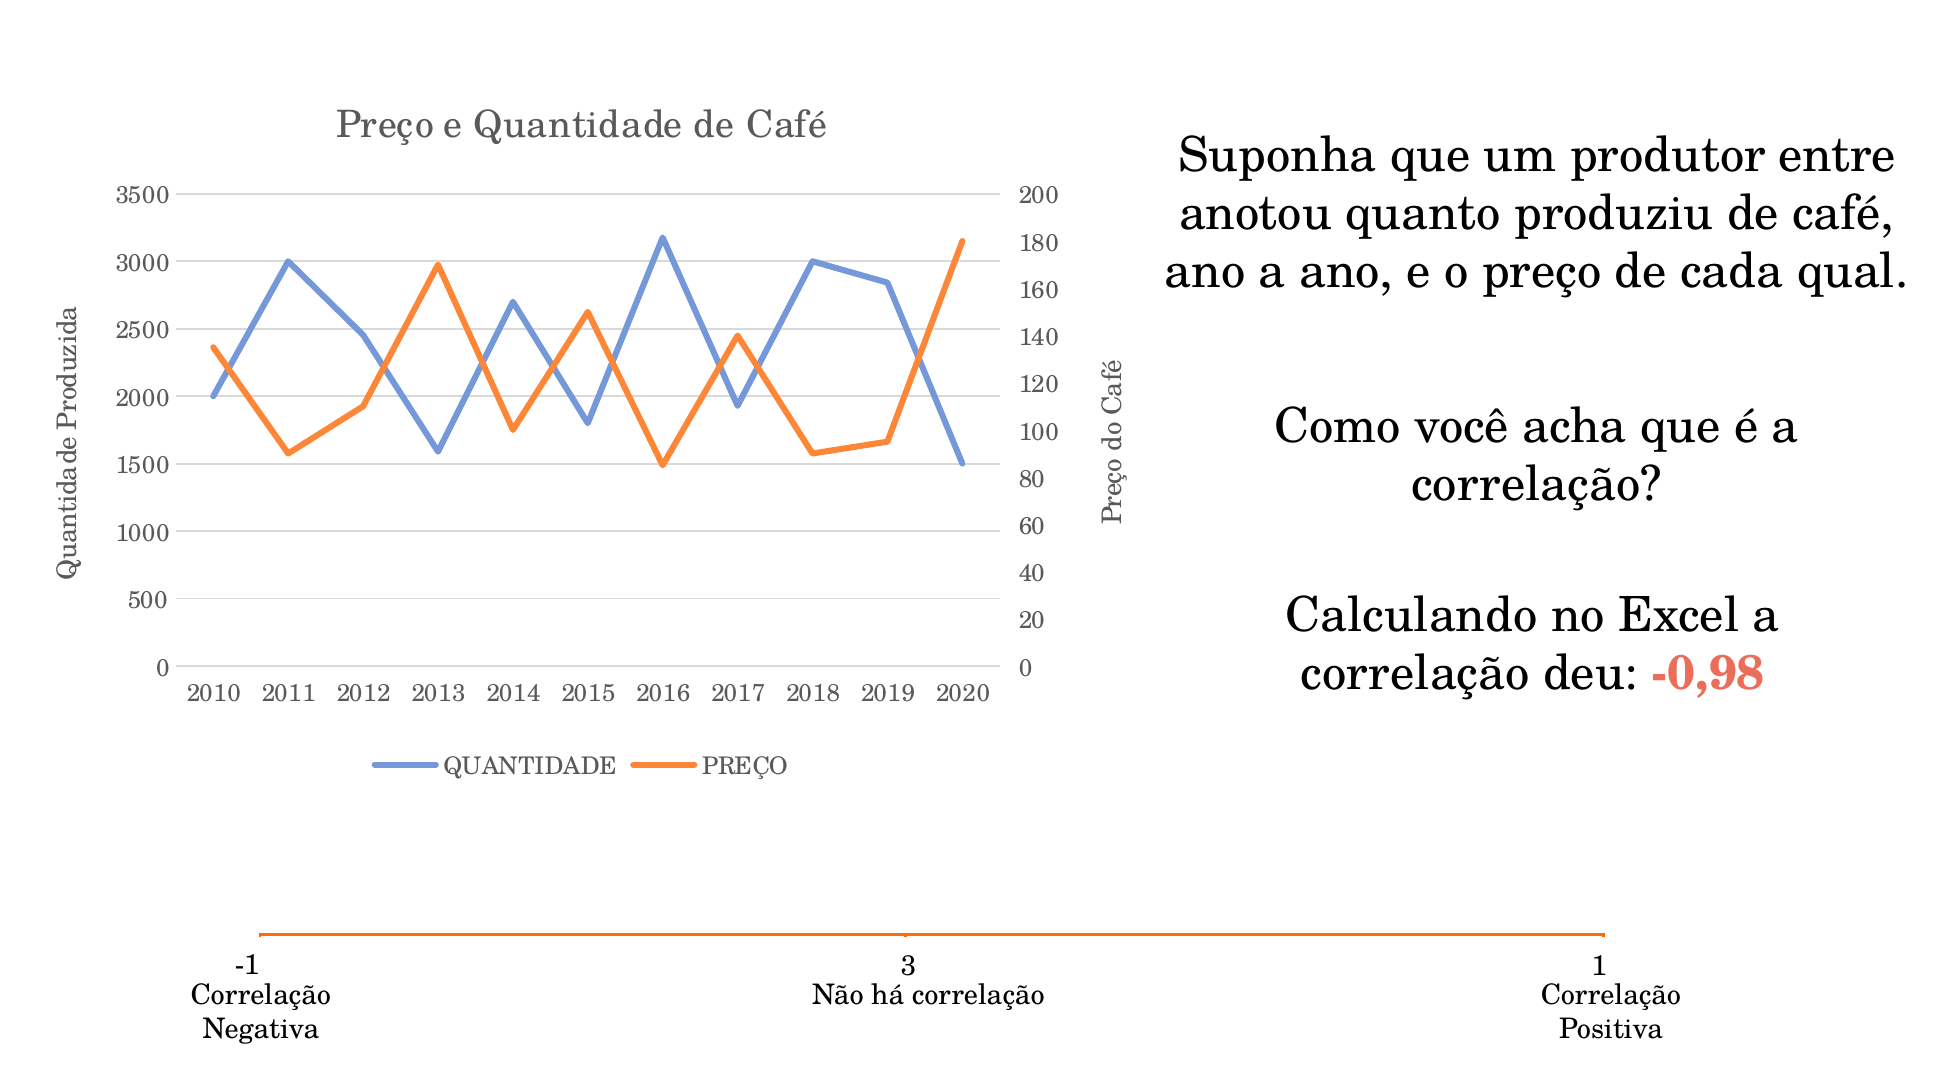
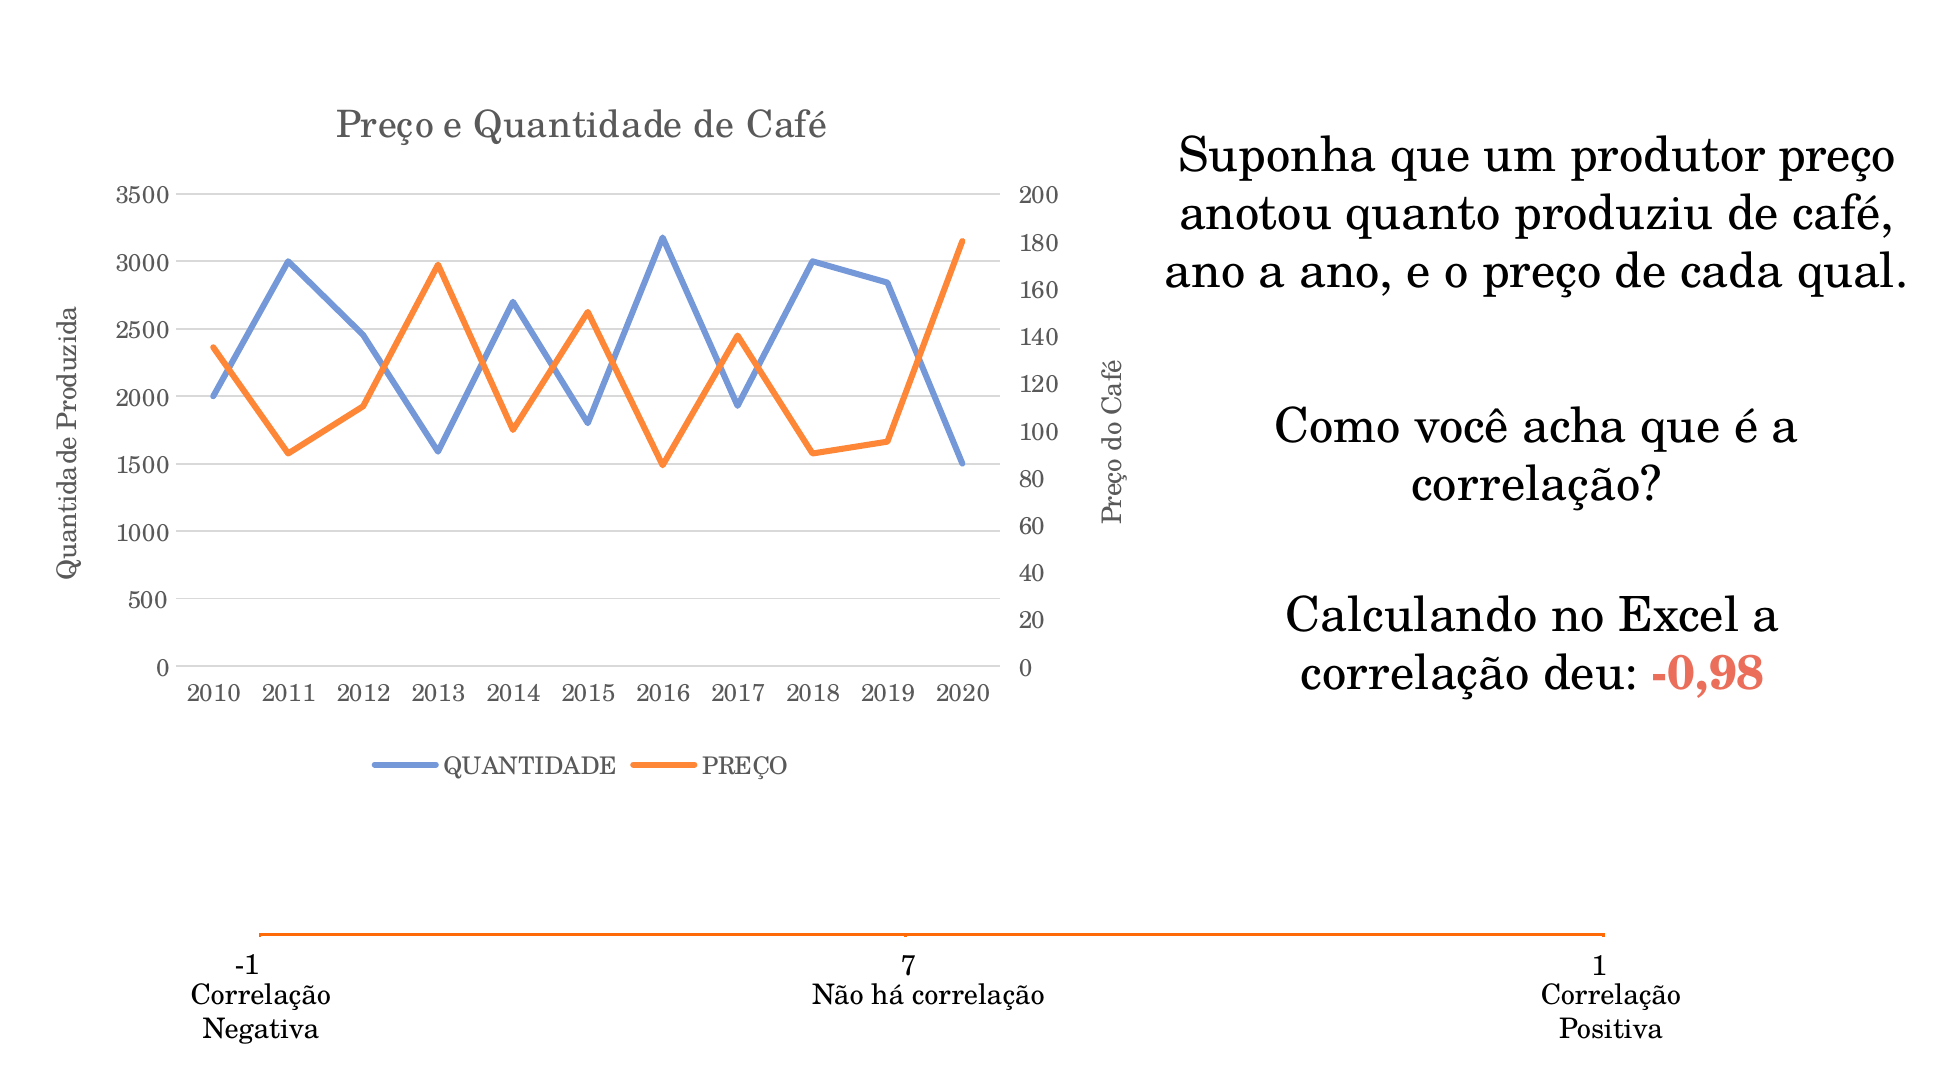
produtor entre: entre -> preço (1837, 155)
3: 3 -> 7 (908, 966)
